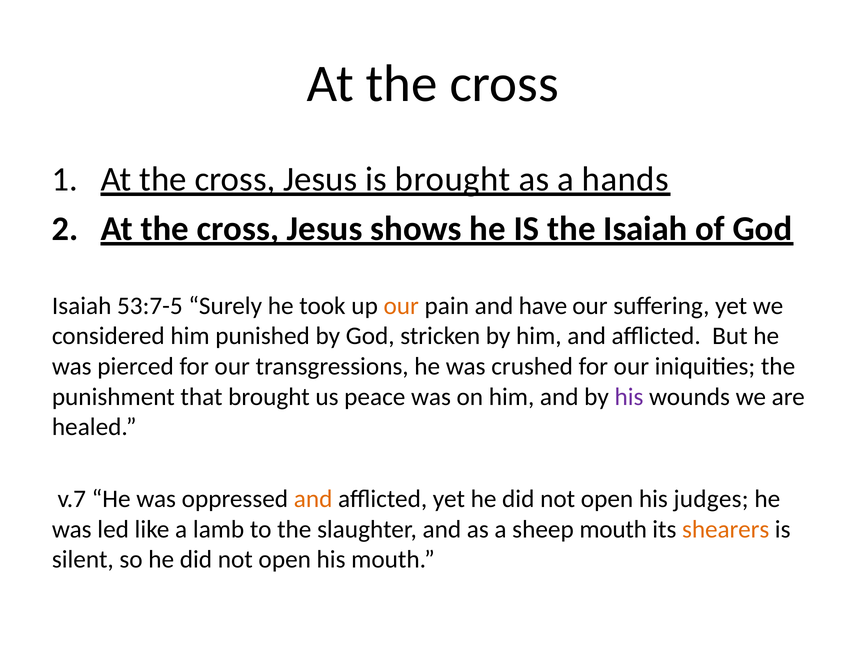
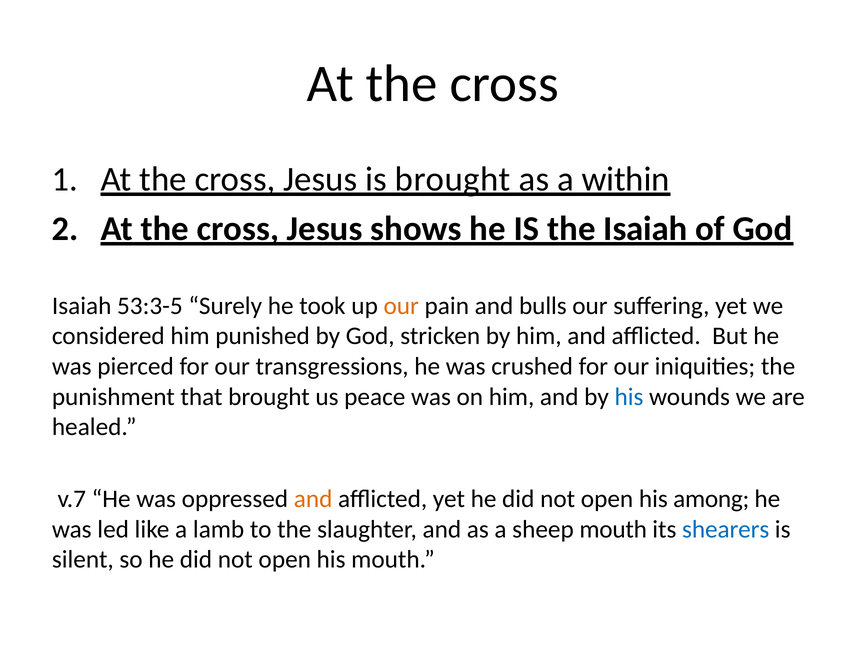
hands: hands -> within (626, 179)
53:7-5: 53:7-5 -> 53:3-5 (150, 306)
have: have -> bulls (543, 306)
his colour: purple -> blue (629, 397)
judges: judges -> among (711, 499)
shearers colour: orange -> blue (726, 530)
